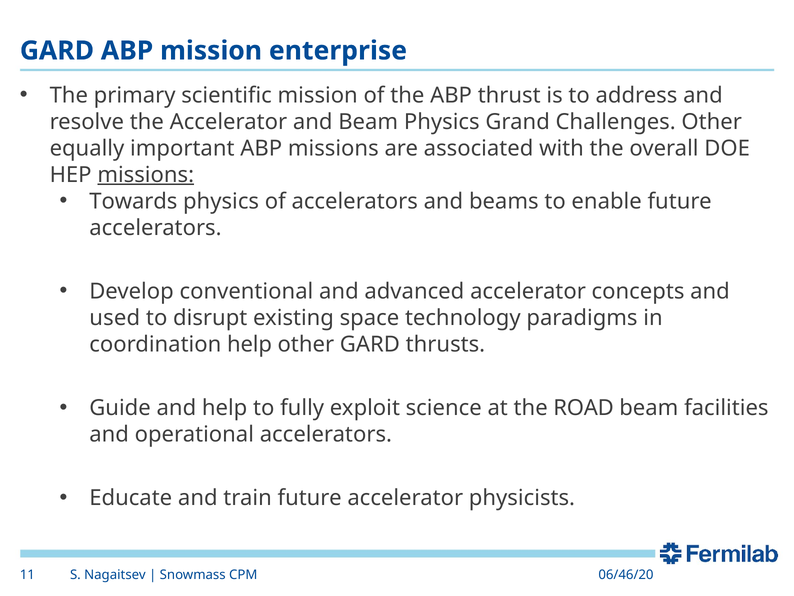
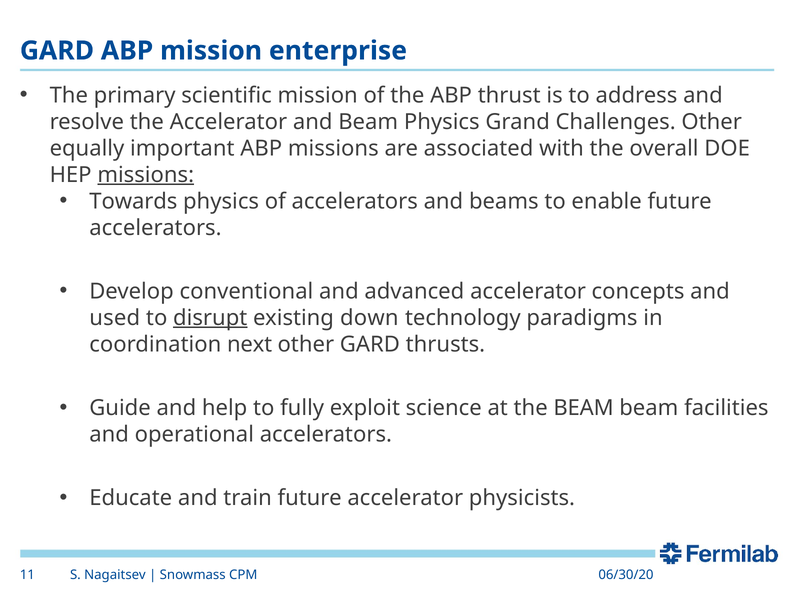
disrupt underline: none -> present (210, 318)
space: space -> down (369, 318)
coordination help: help -> next (250, 344)
the ROAD: ROAD -> BEAM (584, 408)
06/46/20: 06/46/20 -> 06/30/20 (626, 575)
